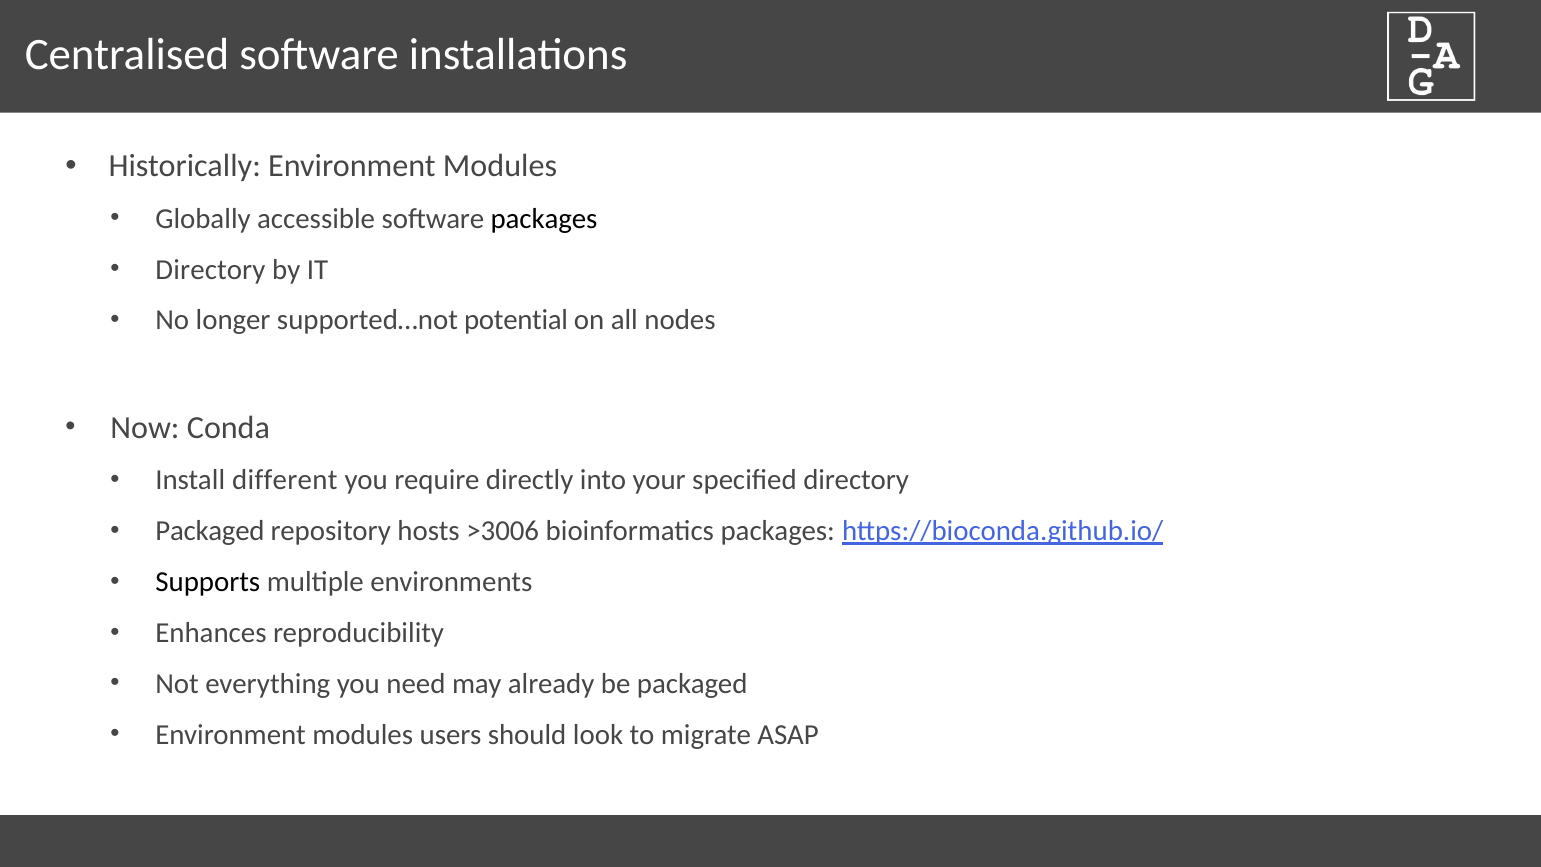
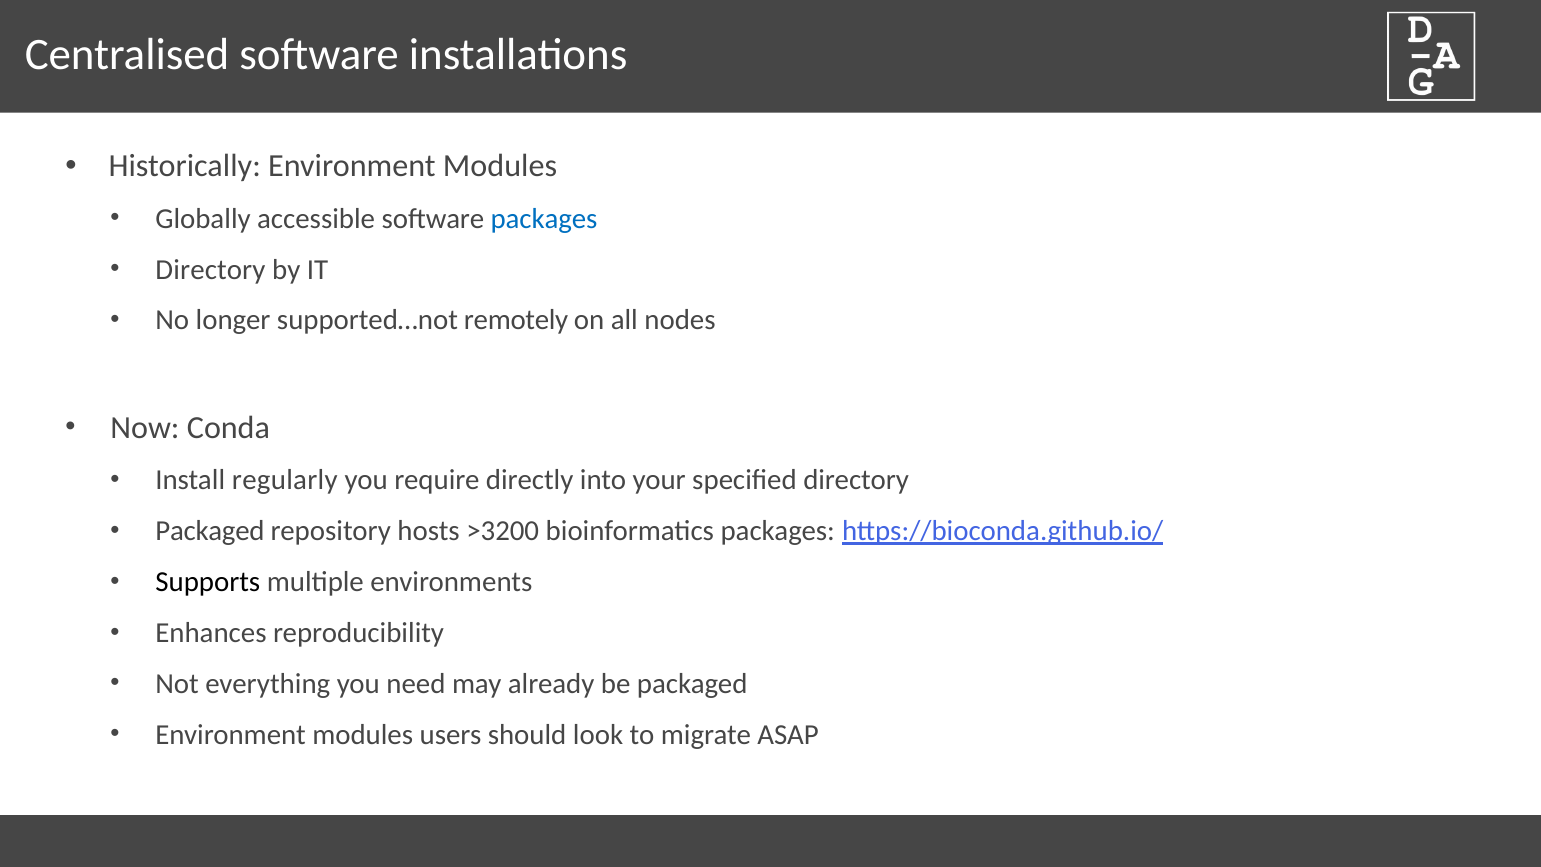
packages colour: black -> blue (544, 219)
potential: potential -> remotely (516, 320)
different: different -> regularly (285, 480)
>3006: >3006 -> >3200 (503, 531)
